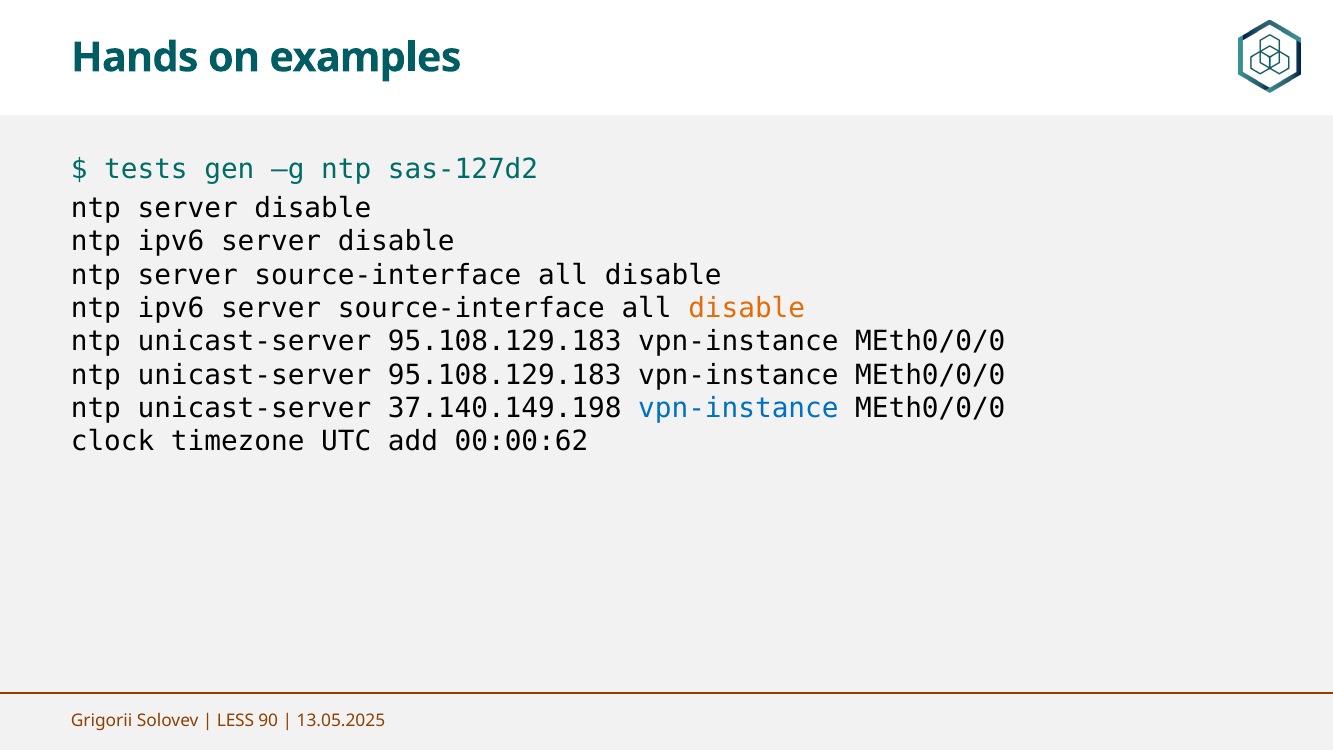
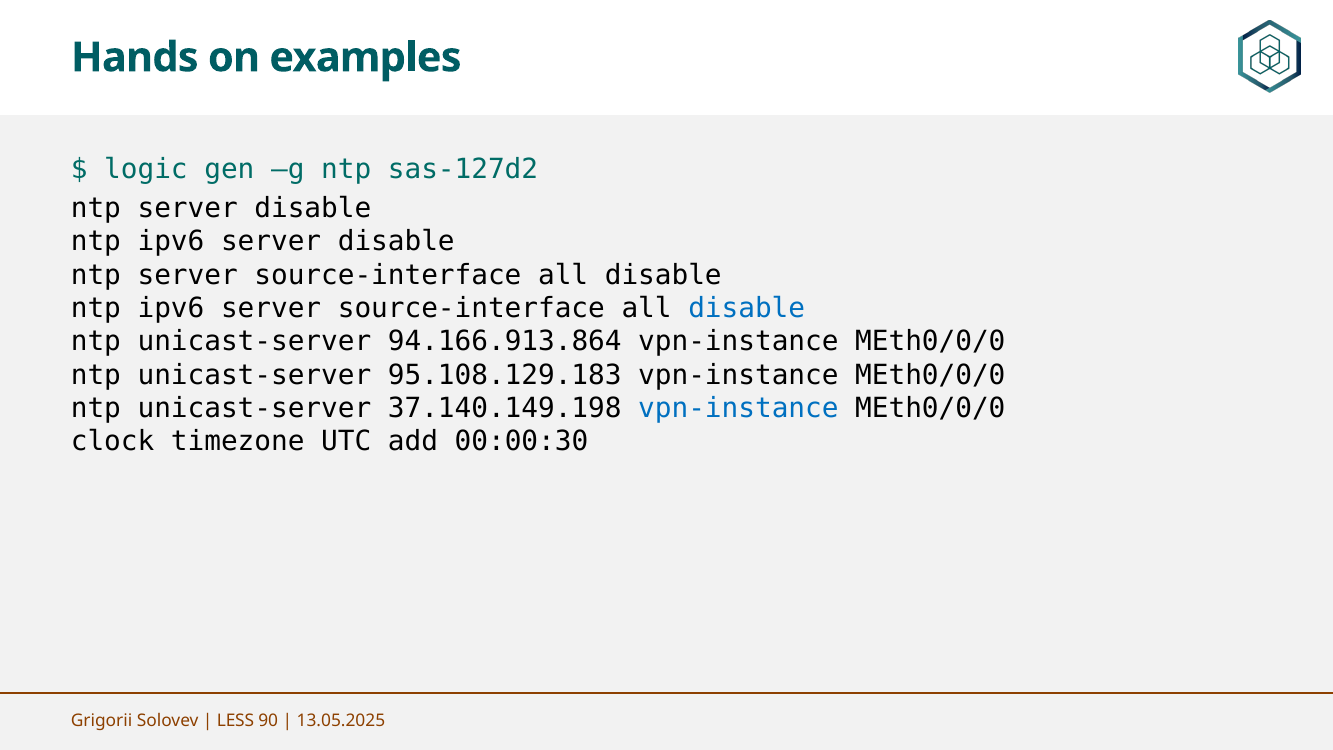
tests: tests -> logic (146, 170)
disable colour: orange -> blue (747, 308)
95.108.129.183: 95.108.129.183 -> 94.166.913.864 (505, 342)
00:00:62: 00:00:62 -> 00:00:30 (521, 441)
